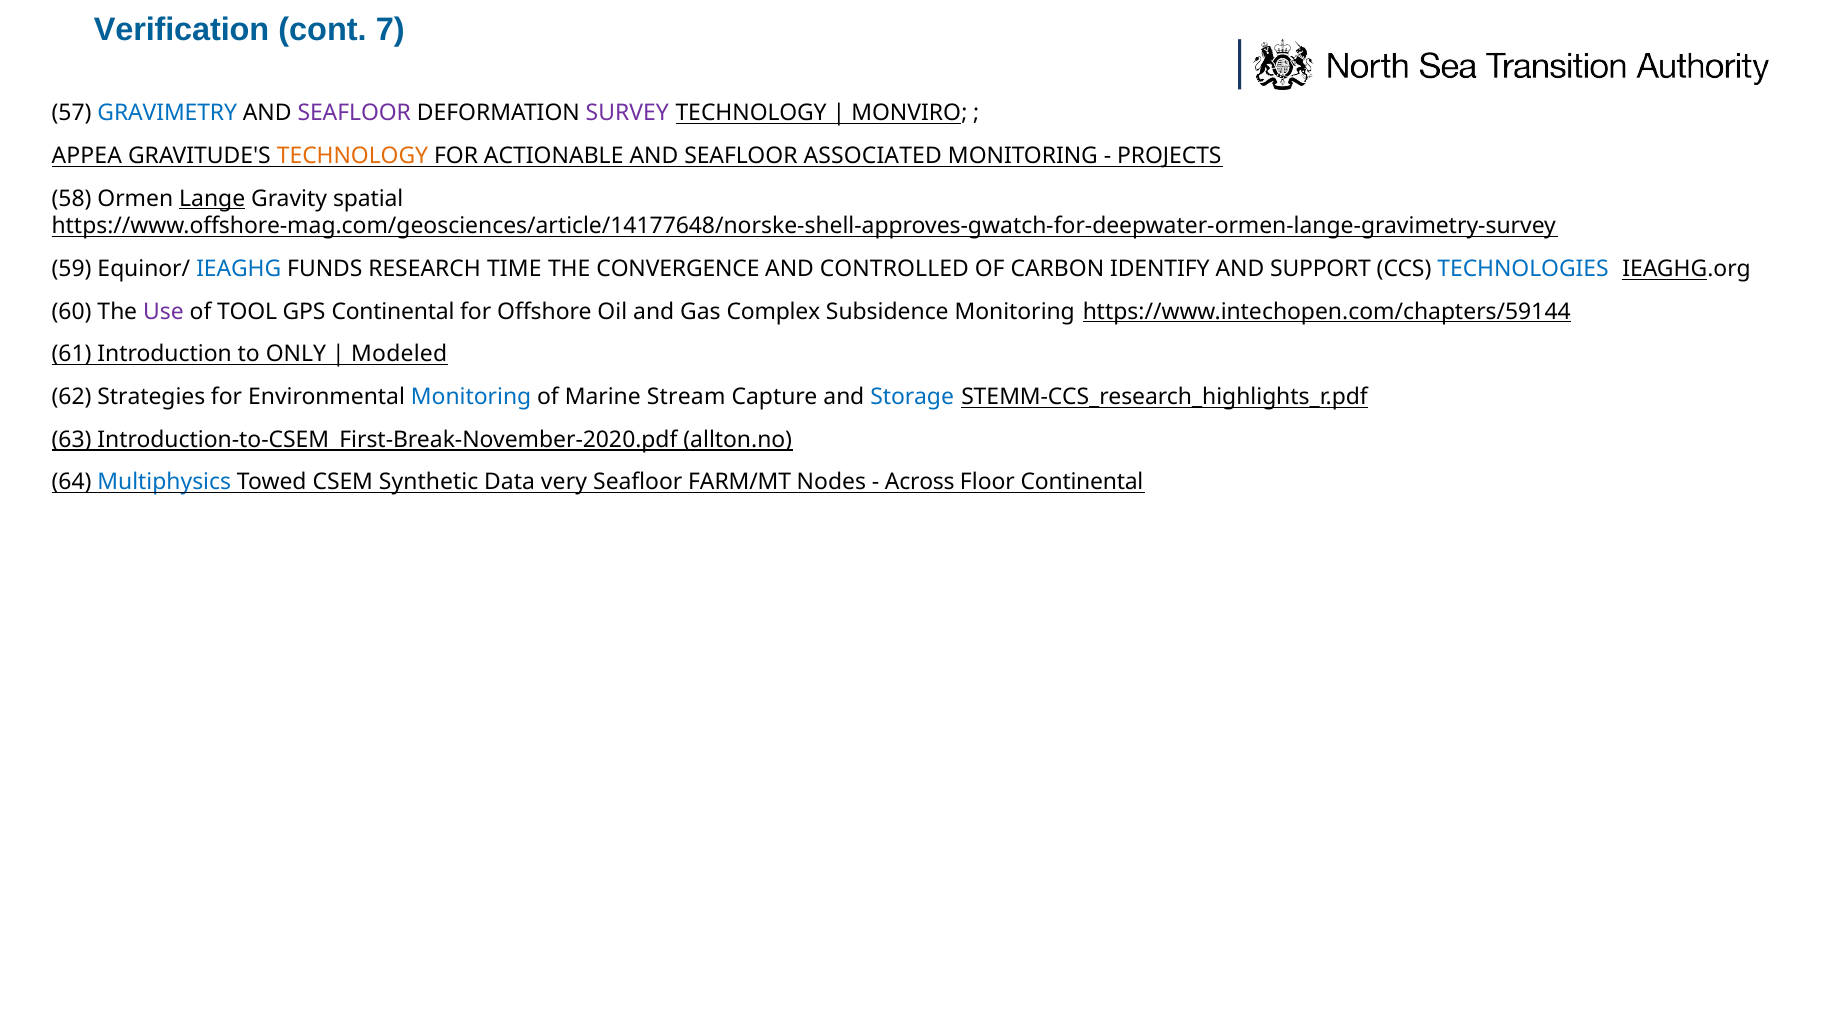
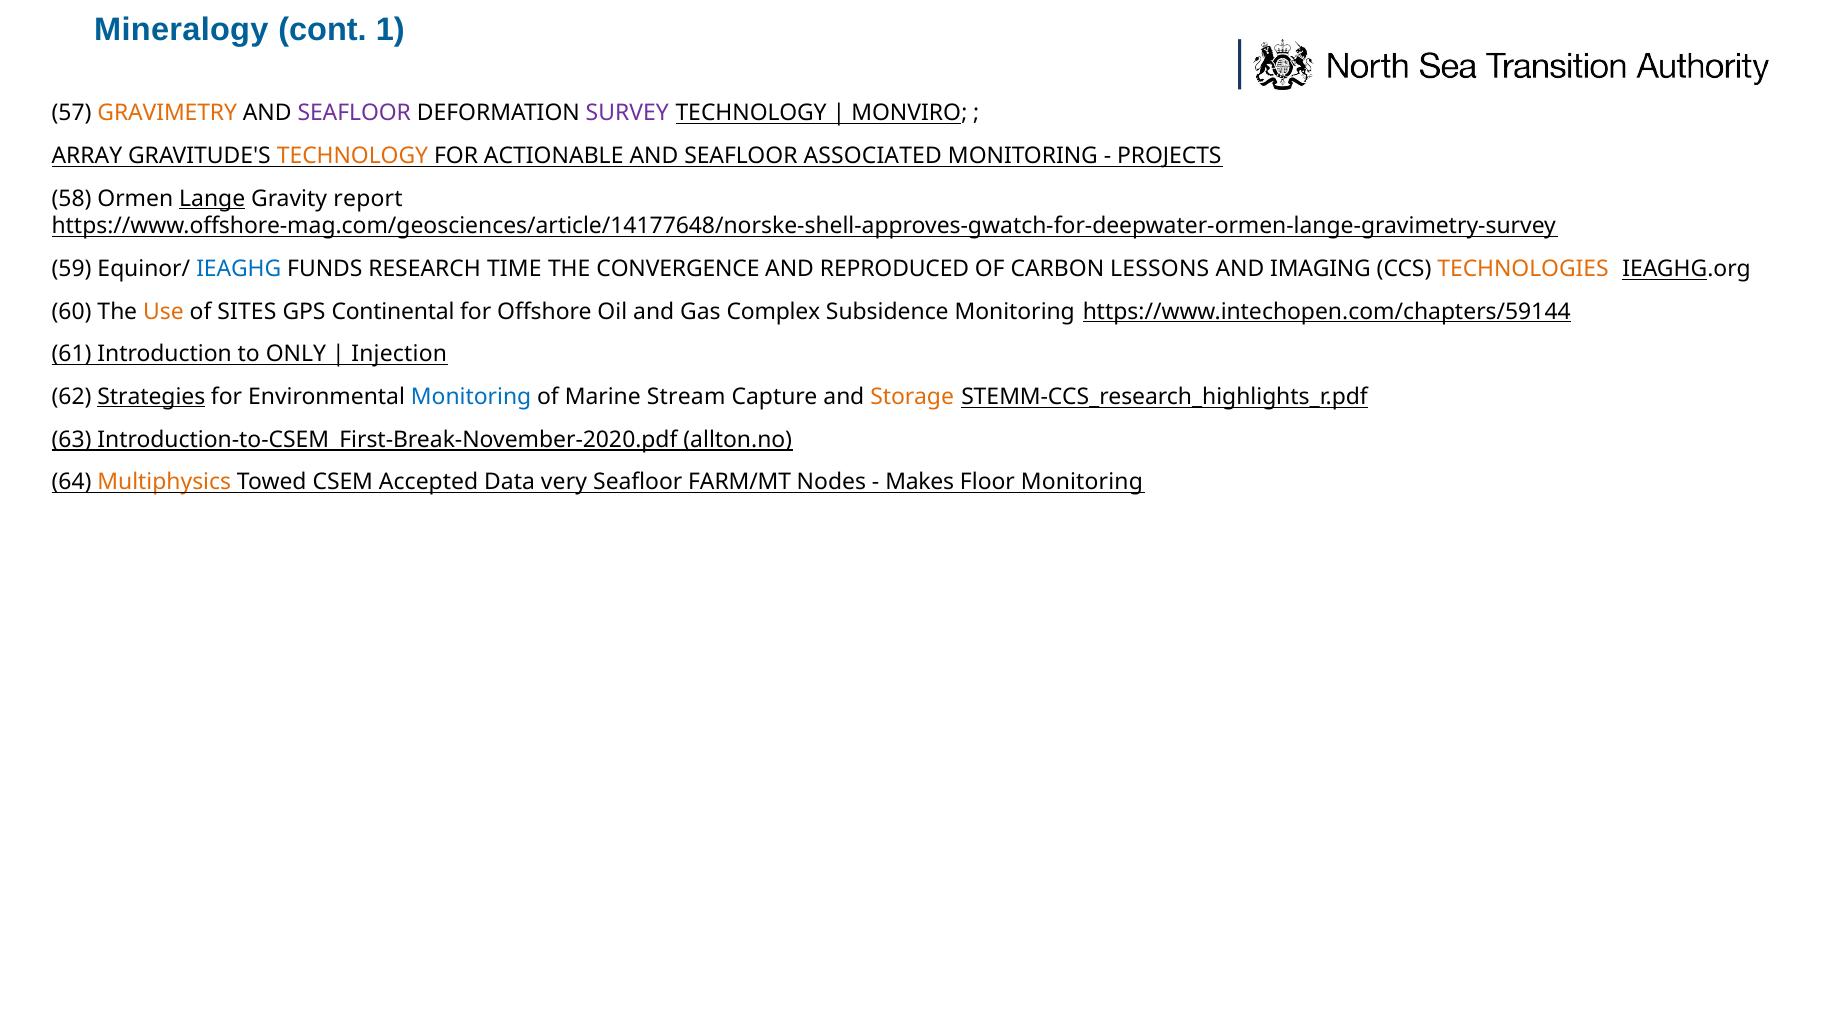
Verification: Verification -> Mineralogy (181, 30)
7: 7 -> 1 (390, 30)
GRAVIMETRY colour: blue -> orange (167, 113)
APPEA: APPEA -> ARRAY (87, 156)
spatial: spatial -> report (368, 198)
CONTROLLED: CONTROLLED -> REPRODUCED (895, 269)
IDENTIFY: IDENTIFY -> LESSONS (1160, 269)
SUPPORT: SUPPORT -> IMAGING (1321, 269)
TECHNOLOGIES colour: blue -> orange (1523, 269)
Use colour: purple -> orange (163, 311)
TOOL: TOOL -> SITES (247, 311)
Modeled: Modeled -> Injection (399, 354)
Strategies underline: none -> present (151, 397)
Storage colour: blue -> orange (912, 397)
Multiphysics colour: blue -> orange (164, 482)
Synthetic: Synthetic -> Accepted (429, 482)
Across: Across -> Makes (920, 482)
Floor Continental: Continental -> Monitoring (1082, 482)
